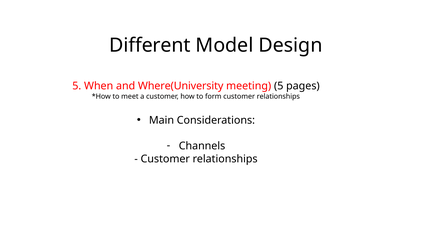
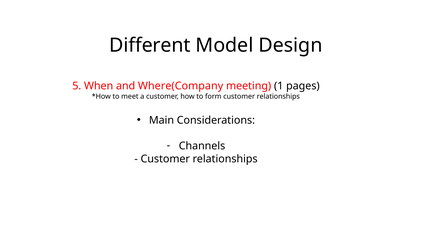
Where(University: Where(University -> Where(Company (181, 86)
meeting 5: 5 -> 1 (279, 86)
